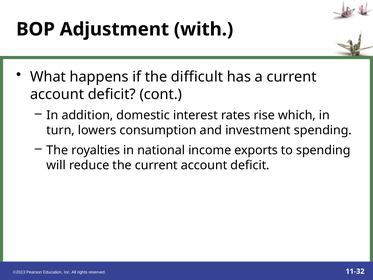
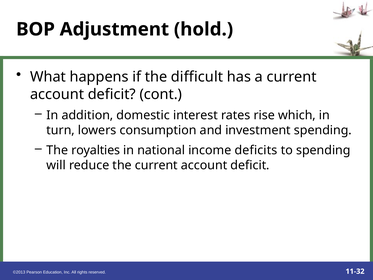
with: with -> hold (204, 29)
exports: exports -> deficits (256, 150)
